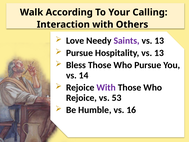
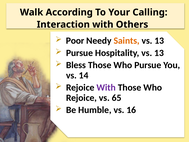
Love: Love -> Poor (75, 41)
Saints colour: purple -> orange (127, 41)
53: 53 -> 65 (117, 98)
